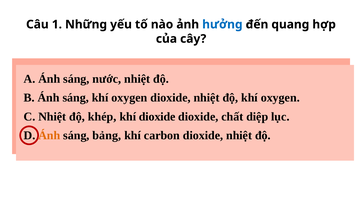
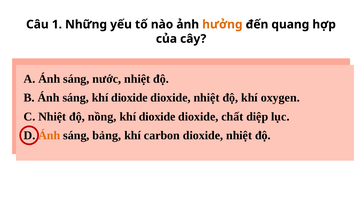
hưởng colour: blue -> orange (222, 24)
sáng khí oxygen: oxygen -> dioxide (129, 98)
khép: khép -> nồng (102, 117)
